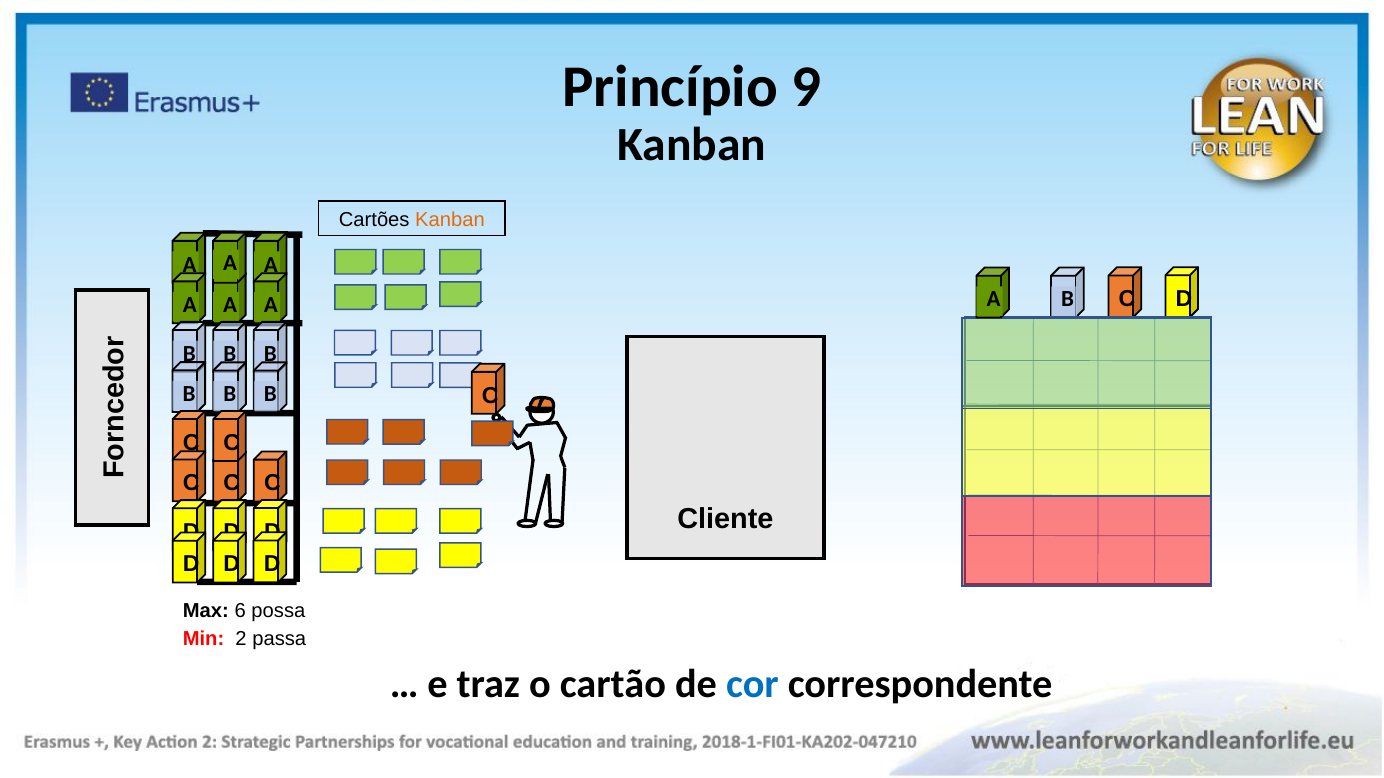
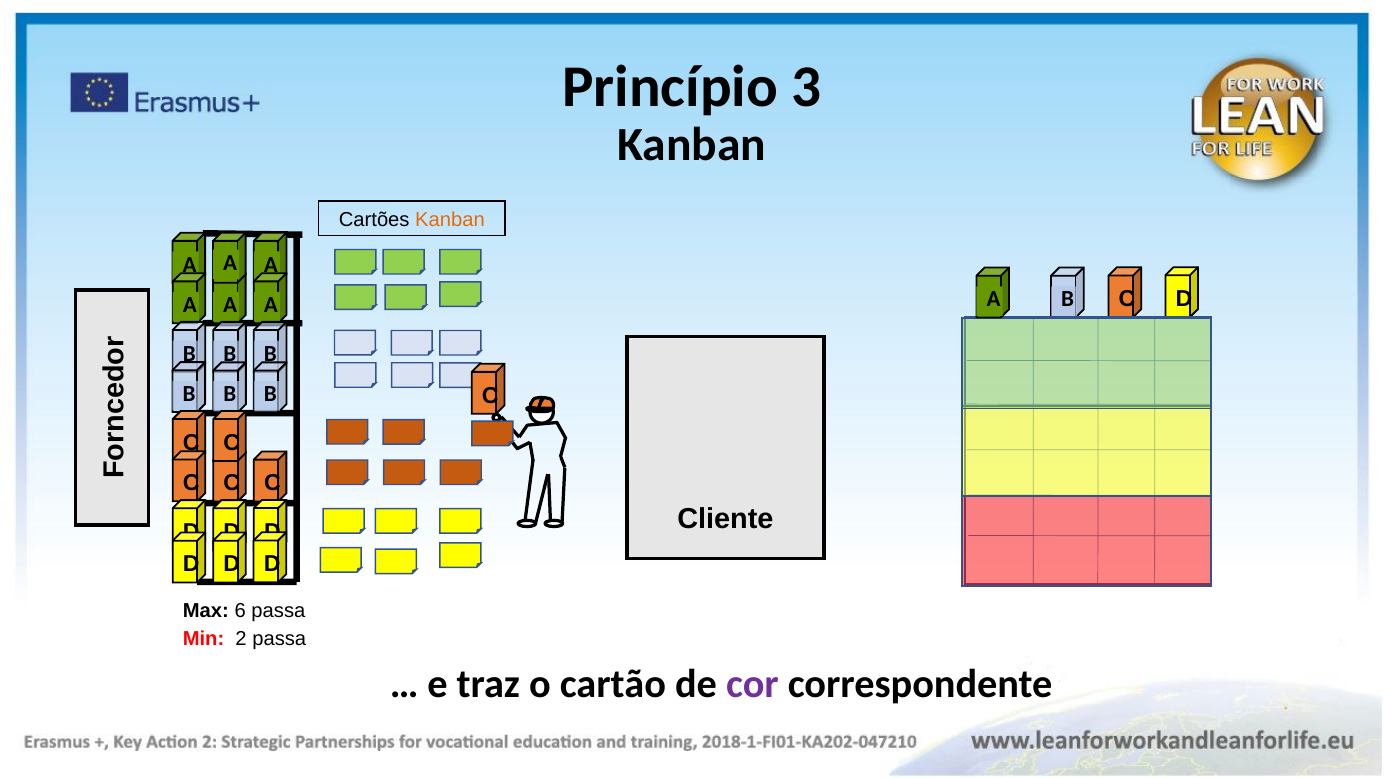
9: 9 -> 3 (806, 87)
6 possa: possa -> passa (278, 612)
cor colour: blue -> purple (752, 684)
